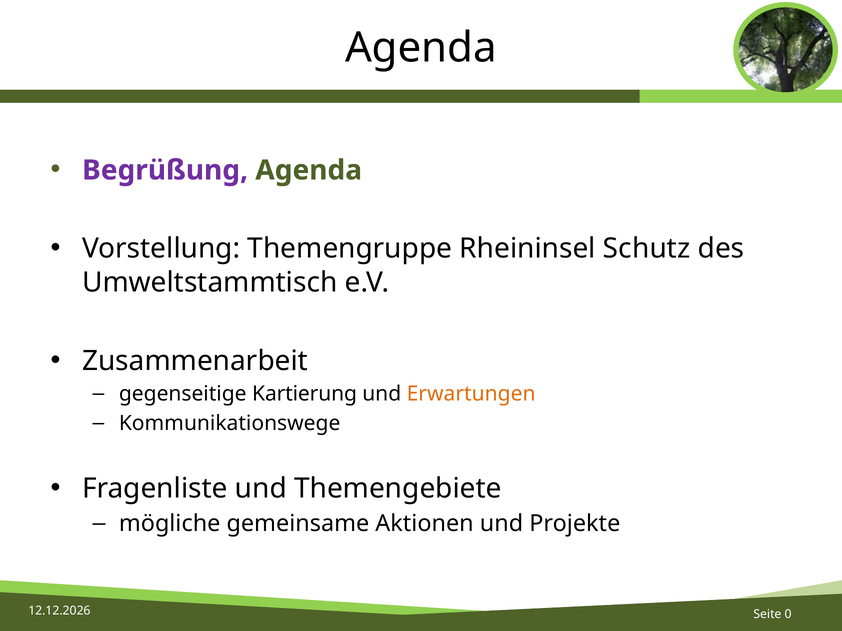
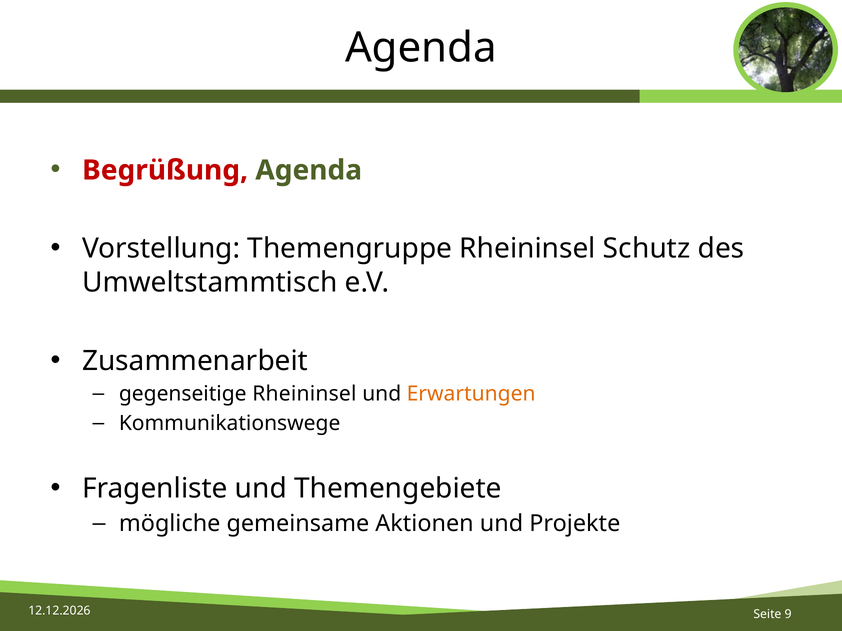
Begrüßung colour: purple -> red (165, 170)
gegenseitige Kartierung: Kartierung -> Rheininsel (304, 394)
0: 0 -> 9 (788, 615)
